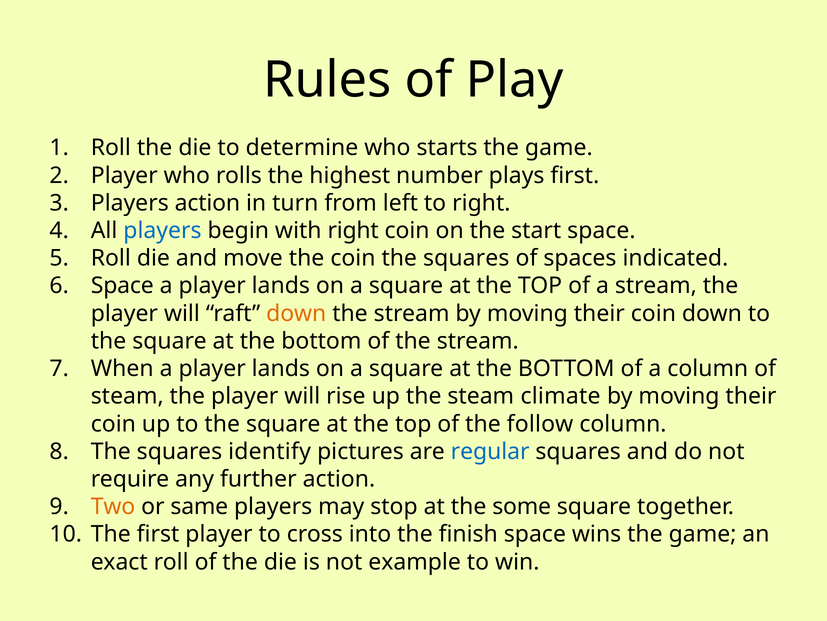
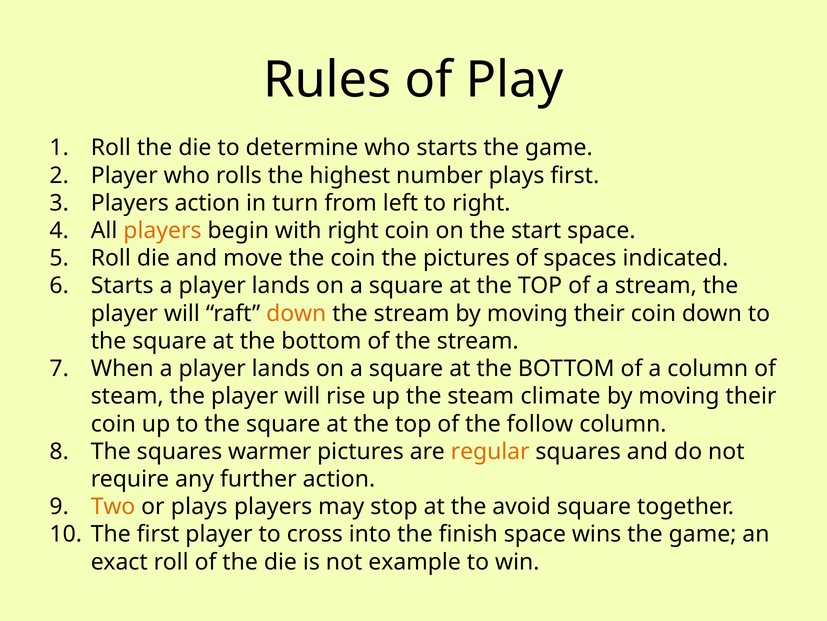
players colour: blue -> orange (162, 230)
coin the squares: squares -> pictures (466, 258)
Space: Space -> Starts (122, 286)
identify: identify -> warmer (270, 451)
regular colour: blue -> orange (490, 451)
or same: same -> plays (199, 506)
some: some -> avoid (522, 506)
